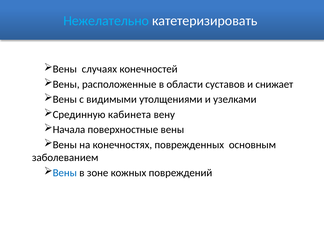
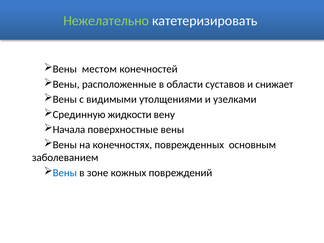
Нежелательно colour: light blue -> light green (106, 21)
случаях: случаях -> местом (99, 69)
кабинета: кабинета -> жидкости (130, 114)
